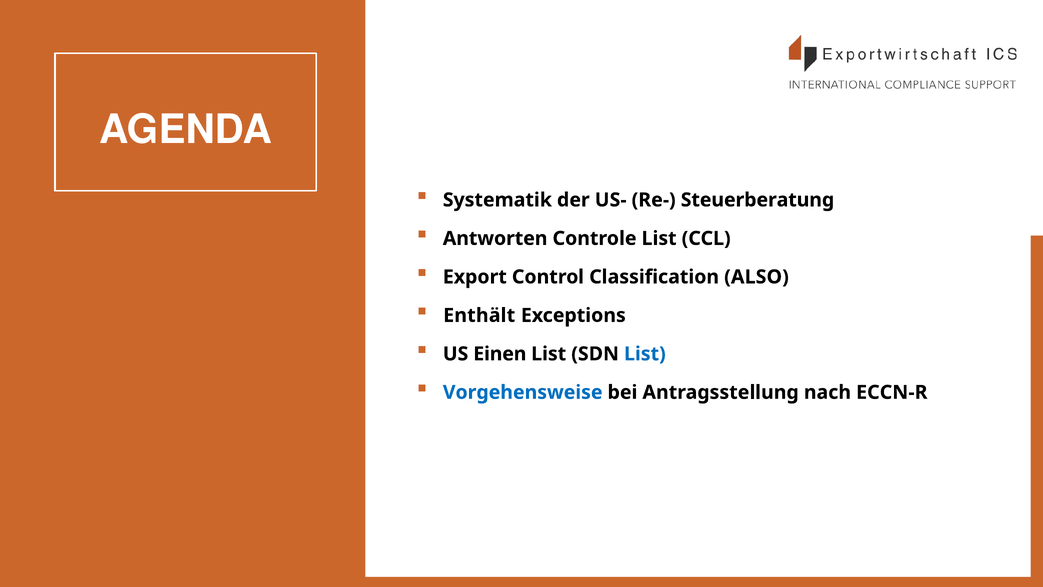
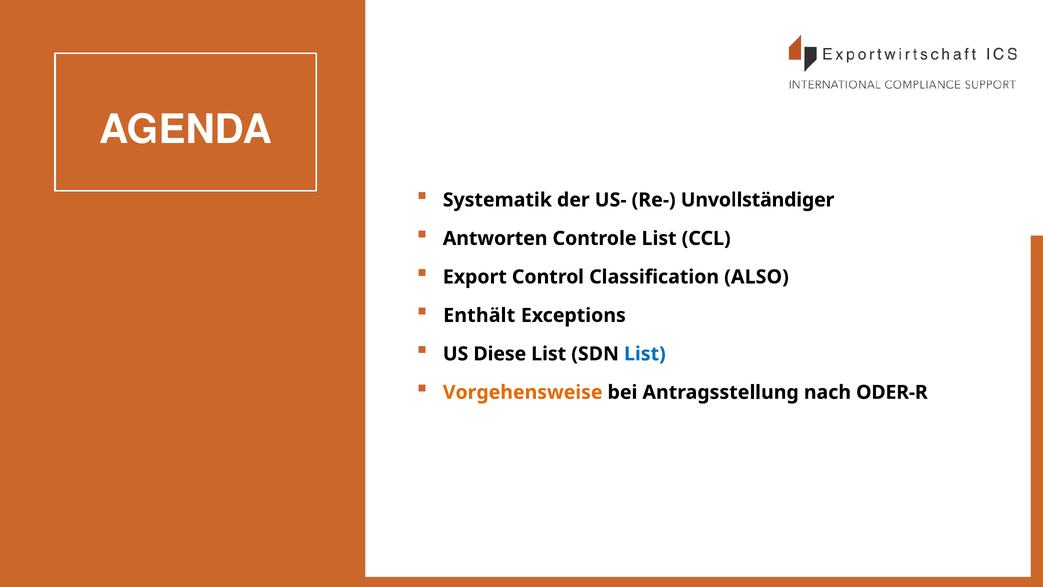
Steuerberatung: Steuerberatung -> Unvollständiger (758, 200)
Einen: Einen -> Diese (500, 354)
Vorgehensweise colour: blue -> orange (523, 392)
ECCN-R: ECCN-R -> ODER-R (892, 392)
